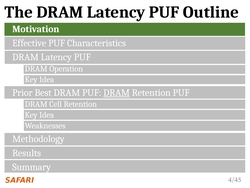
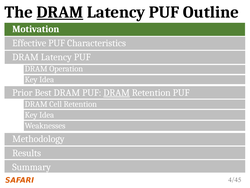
DRAM underline: none -> present (60, 12)
